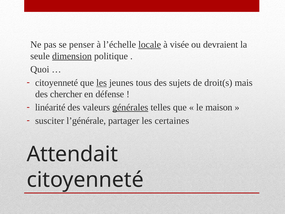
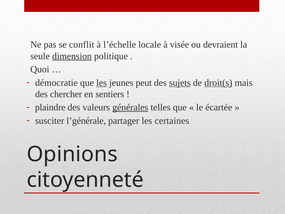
penser: penser -> conflit (82, 45)
locale underline: present -> none (150, 45)
citoyenneté: citoyenneté -> démocratie (56, 83)
tous: tous -> peut (144, 83)
sujets underline: none -> present (180, 83)
droit(s underline: none -> present (218, 83)
défense: défense -> sentiers (110, 94)
linéarité: linéarité -> plaindre (50, 107)
maison: maison -> écartée (219, 107)
Attendait: Attendait -> Opinions (72, 154)
